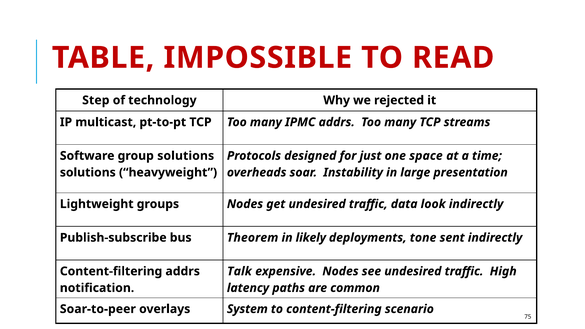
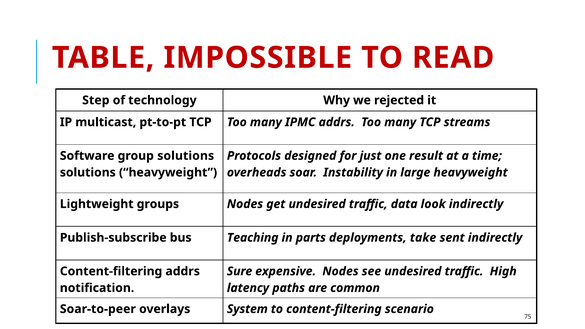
space: space -> result (426, 156)
large presentation: presentation -> heavyweight (471, 172)
Theorem: Theorem -> Teaching (253, 238)
likely: likely -> parts (311, 238)
tone: tone -> take (423, 238)
Talk: Talk -> Sure (240, 271)
